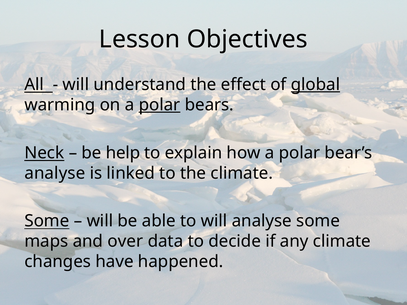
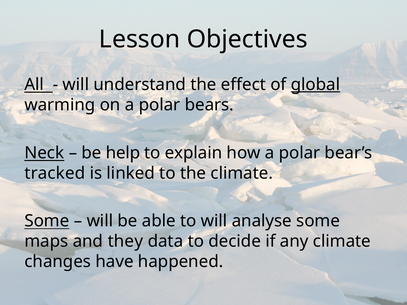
polar underline: present -> none (160, 105)
analyse: analyse -> tracked (55, 173)
over: over -> they (125, 242)
